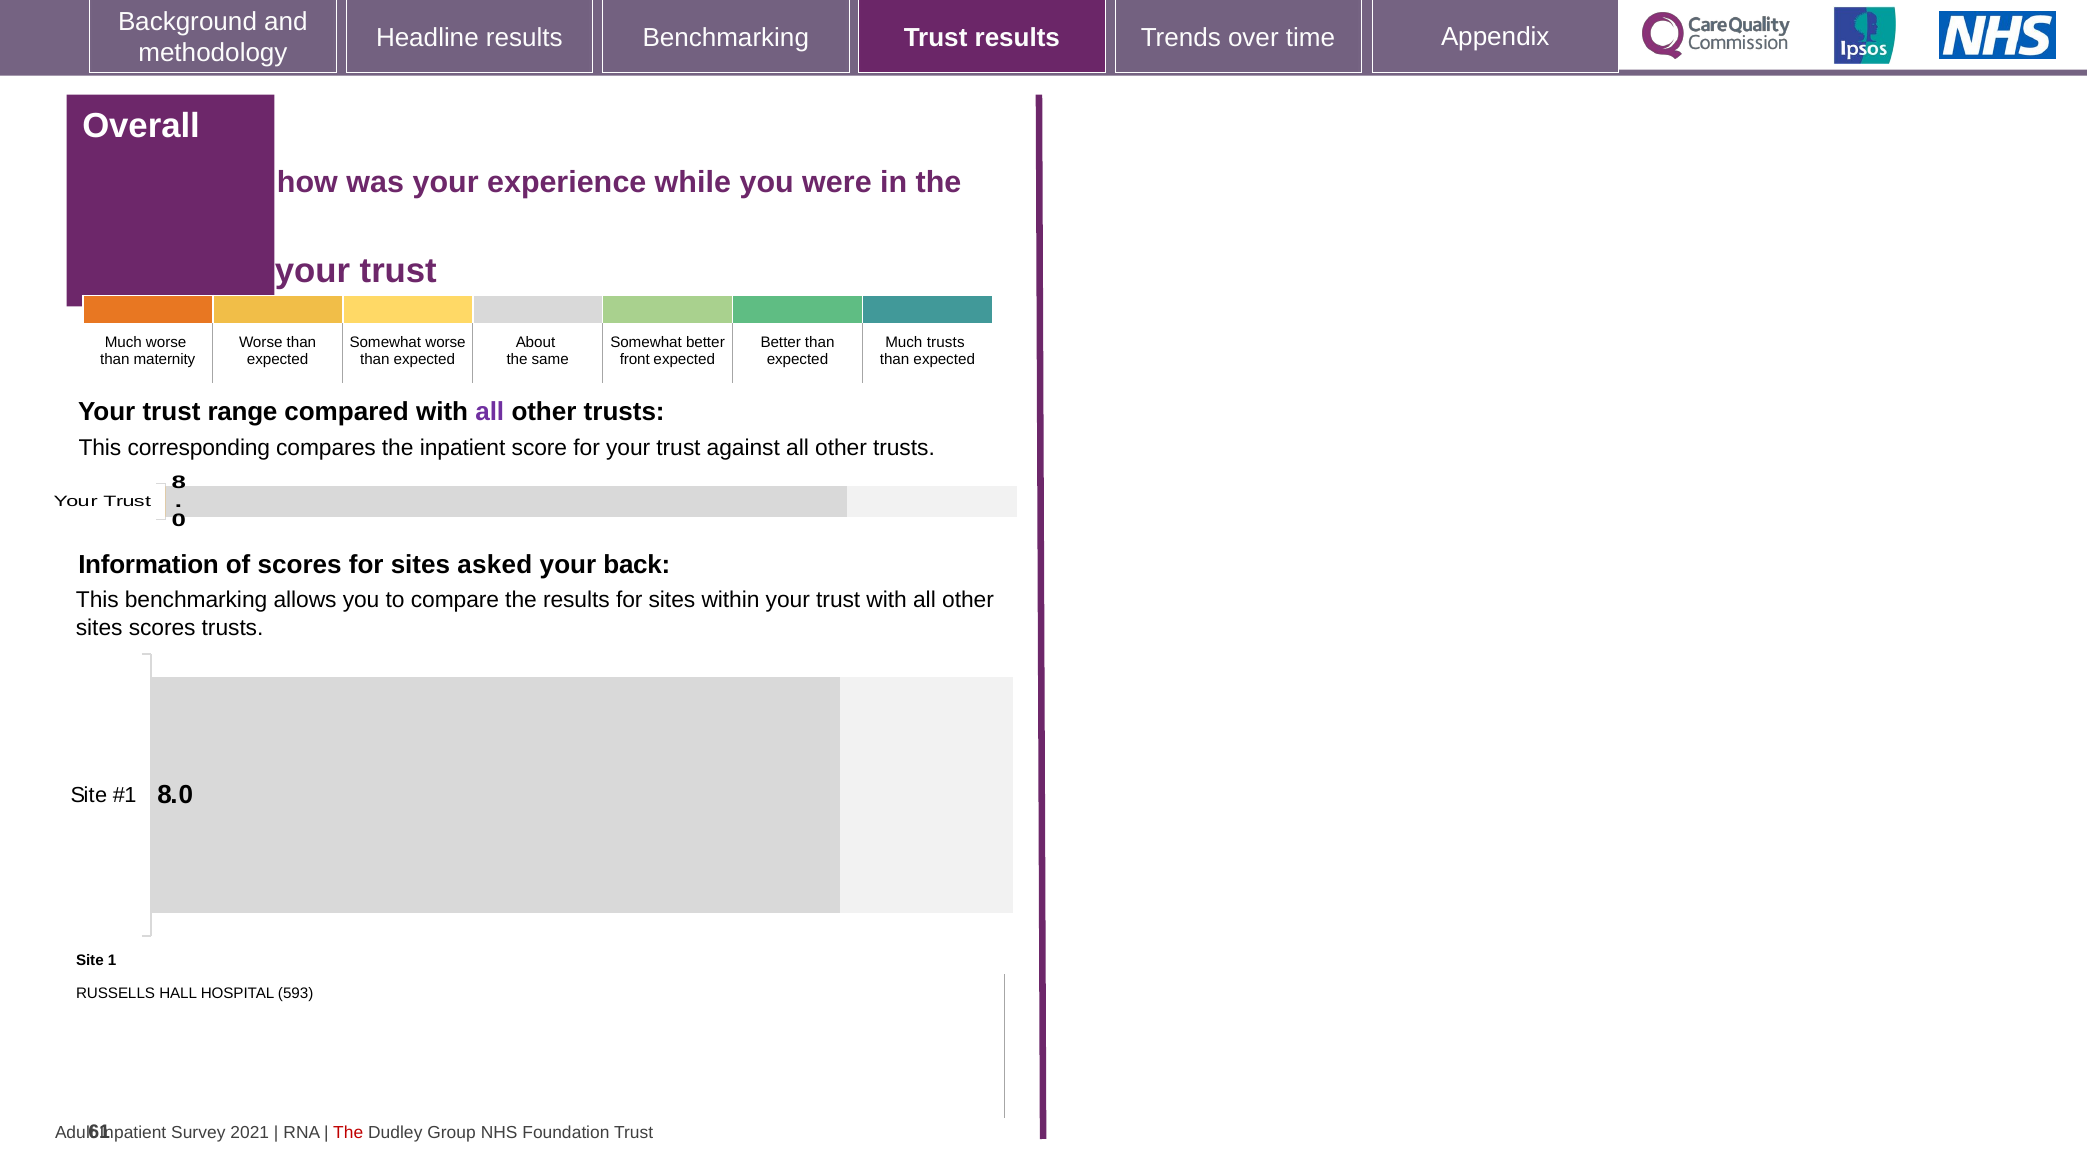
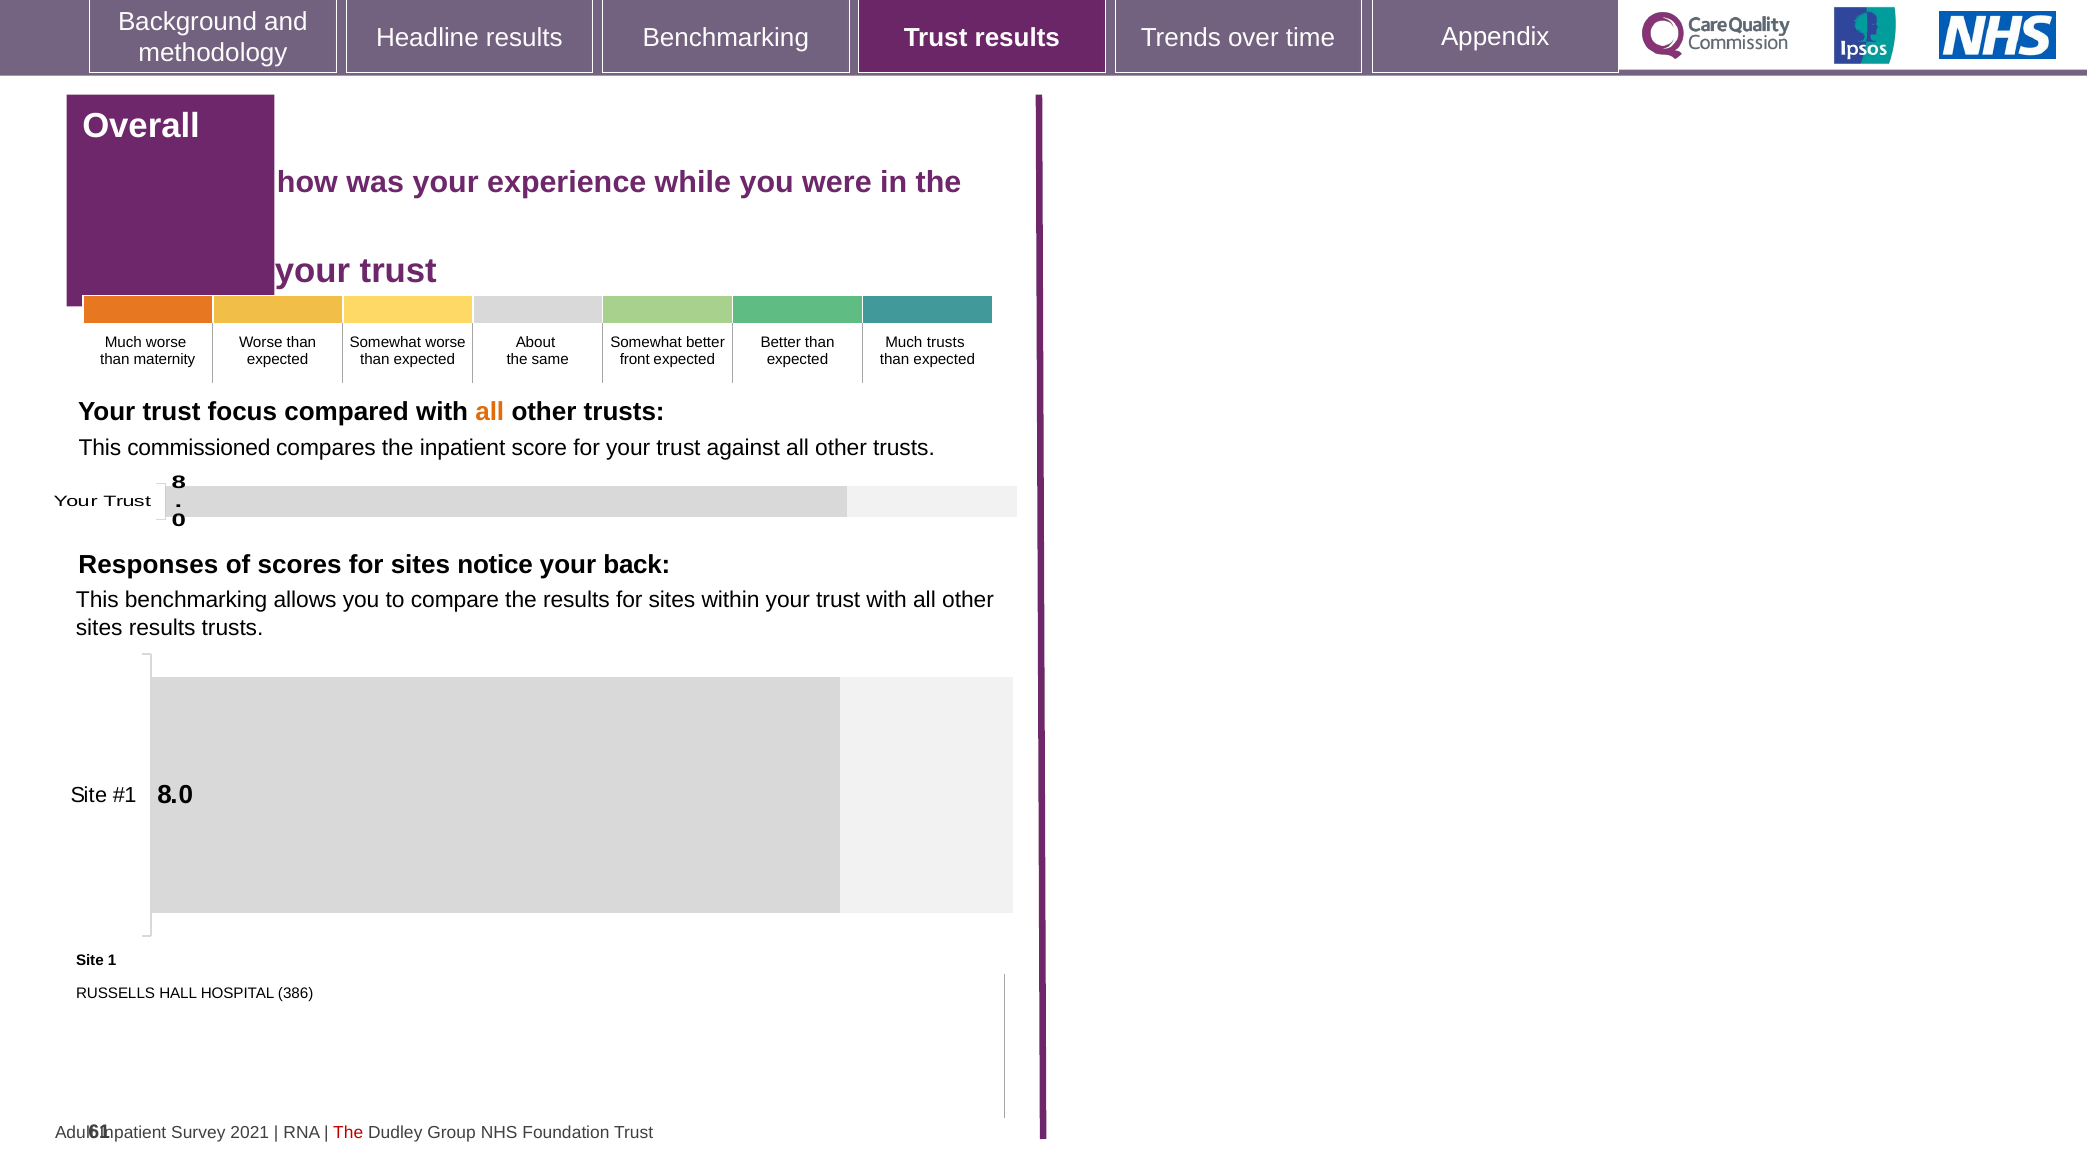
range: range -> focus (242, 411)
all colour: purple -> orange (490, 411)
corresponding: corresponding -> commissioned (199, 448)
Information: Information -> Responses (148, 565)
asked: asked -> notice (495, 565)
sites scores: scores -> results (162, 628)
593: 593 -> 386 (296, 994)
